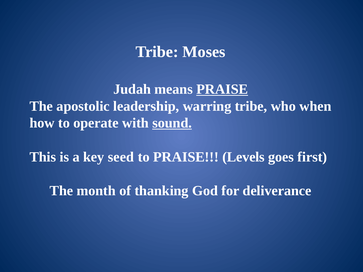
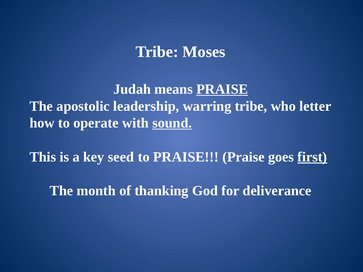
when: when -> letter (315, 106)
PRAISE Levels: Levels -> Praise (243, 157)
first underline: none -> present (312, 157)
